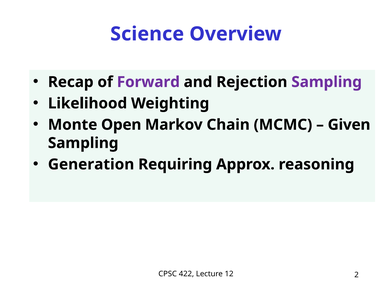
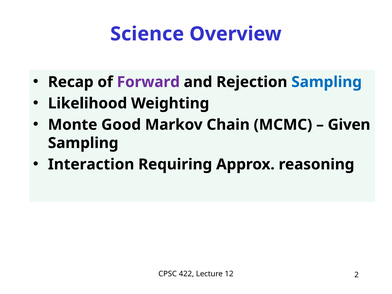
Sampling colour: purple -> blue (327, 82)
Open: Open -> Good (121, 125)
Generation: Generation -> Interaction (91, 164)
